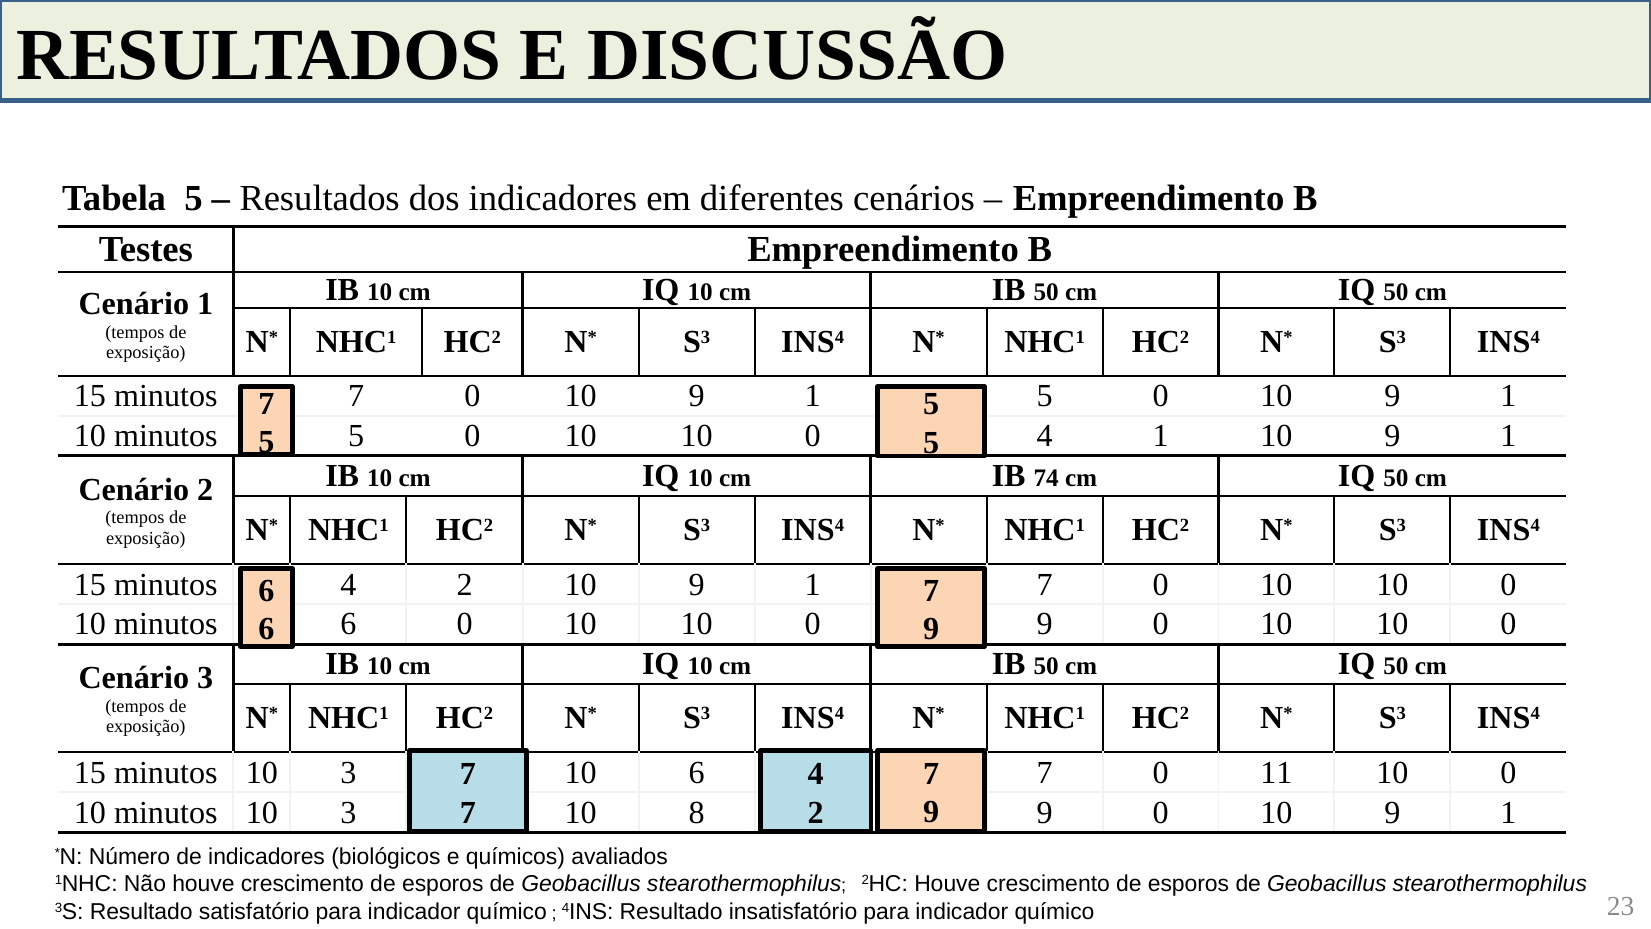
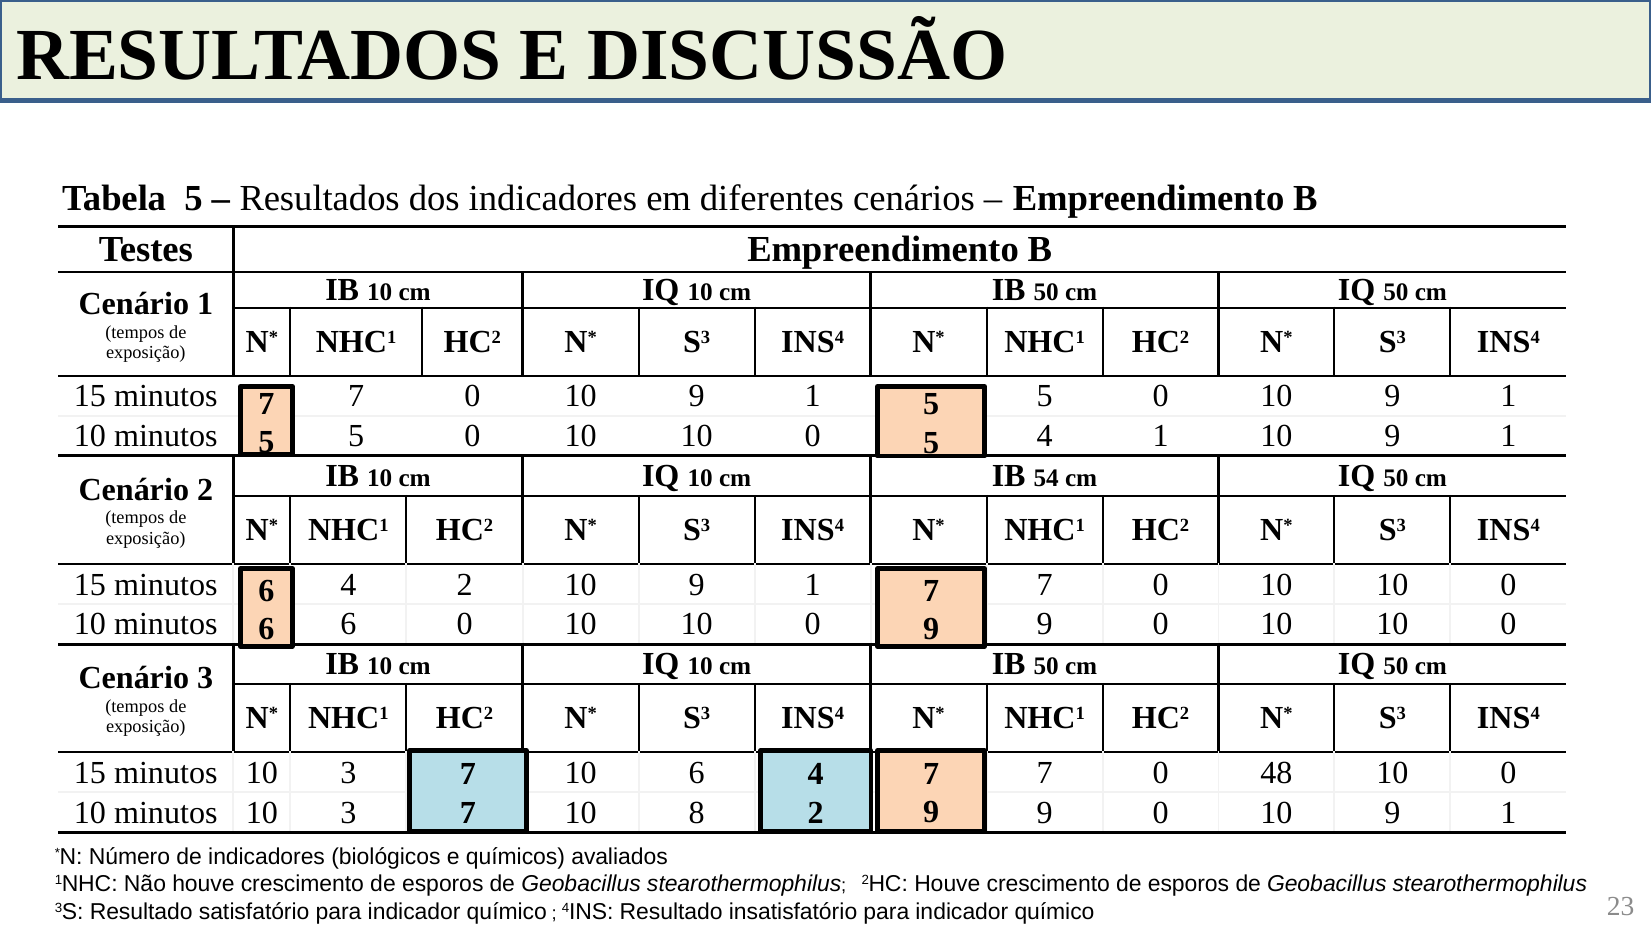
74: 74 -> 54 (1046, 478)
11: 11 -> 48 (1276, 772)
